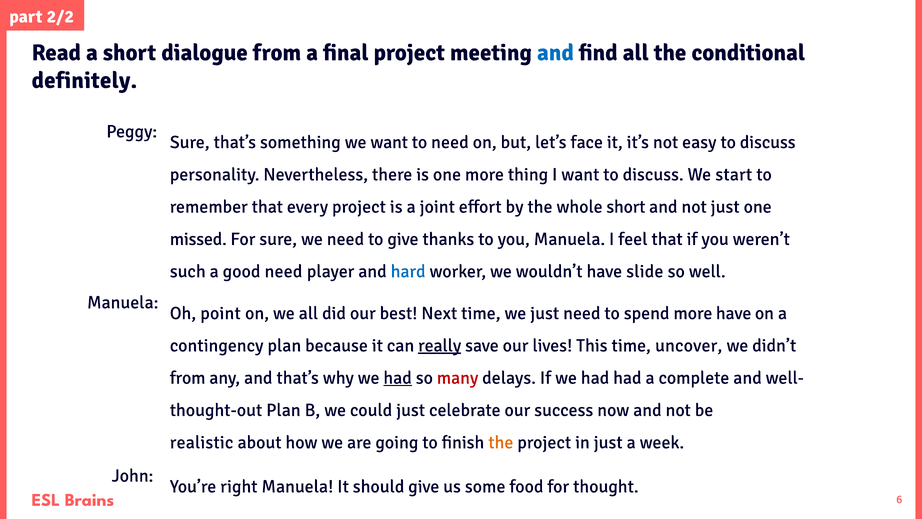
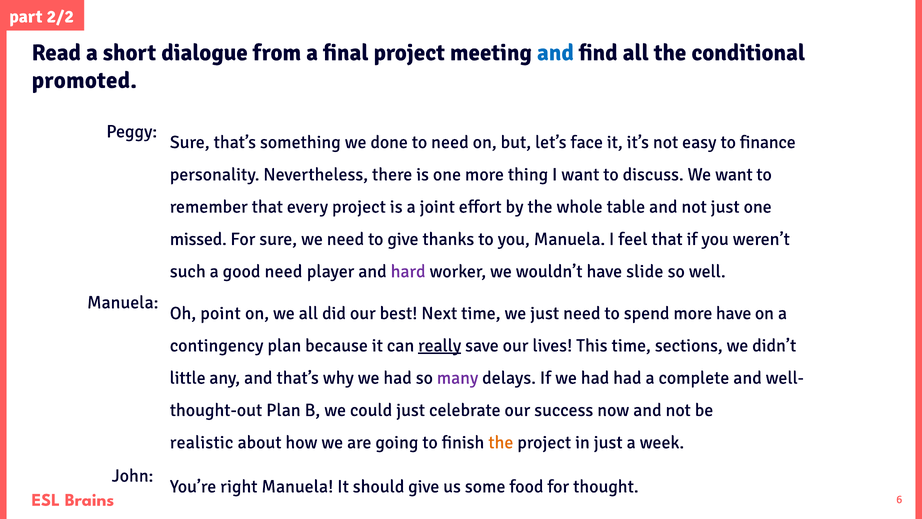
definitely: definitely -> promoted (84, 80)
we want: want -> done (389, 142)
easy to discuss: discuss -> finance (768, 142)
We start: start -> want (734, 174)
whole short: short -> table (626, 207)
hard colour: blue -> purple (408, 271)
uncover: uncover -> sections (689, 345)
from: from -> little (188, 378)
had underline: present -> none (398, 378)
many colour: red -> purple (458, 378)
